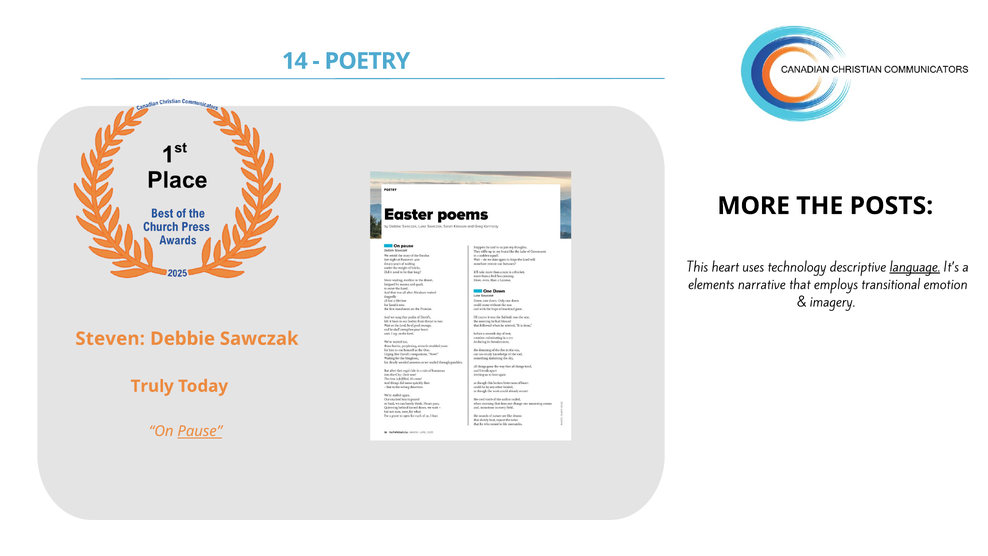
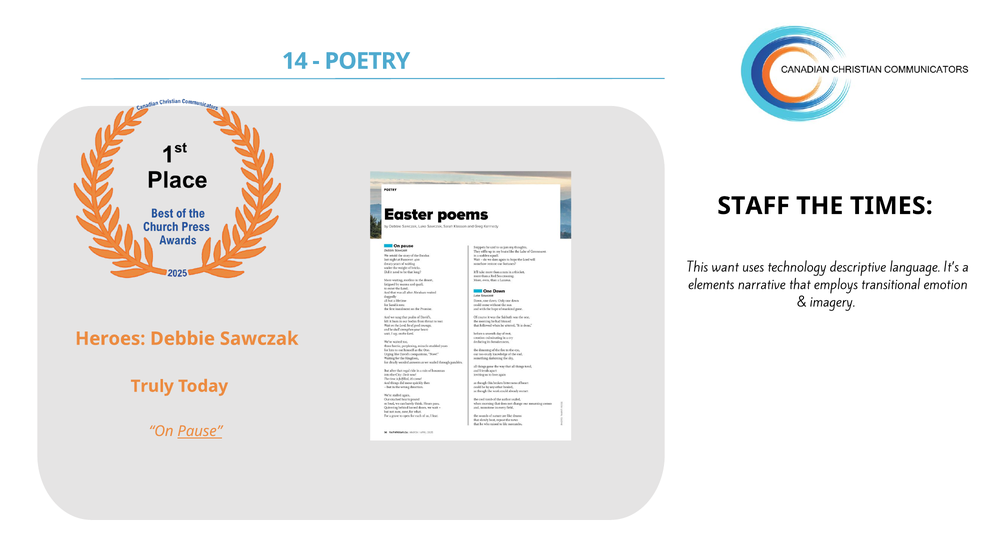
MORE: MORE -> STAFF (754, 206)
POSTS: POSTS -> TIMES (891, 206)
heart: heart -> want (725, 268)
language underline: present -> none (915, 268)
Steven: Steven -> Heroes (110, 339)
